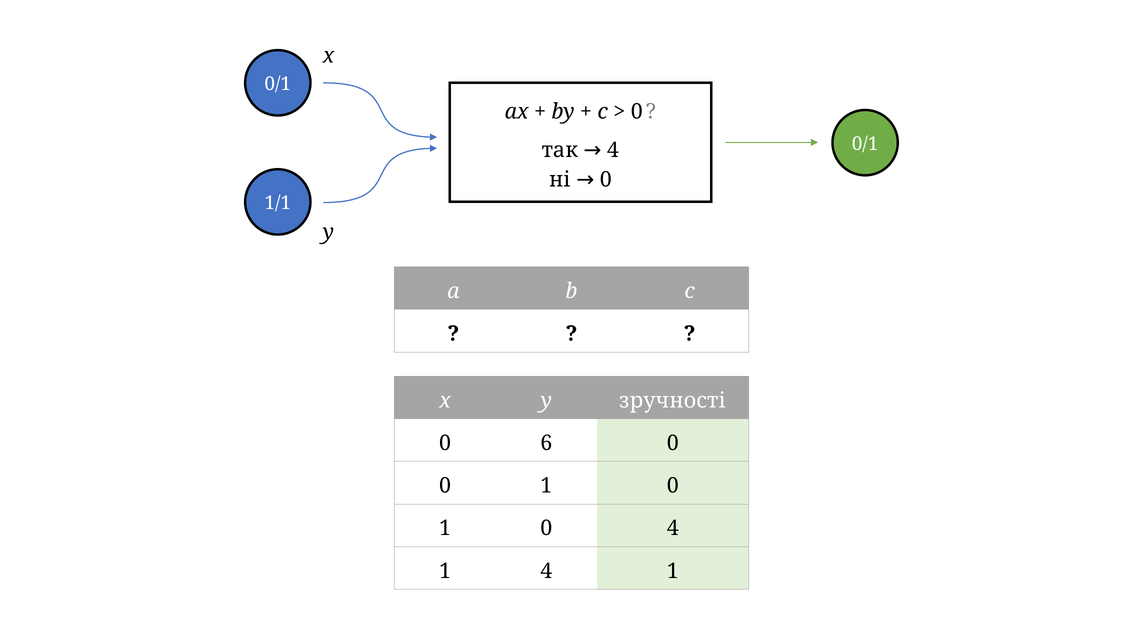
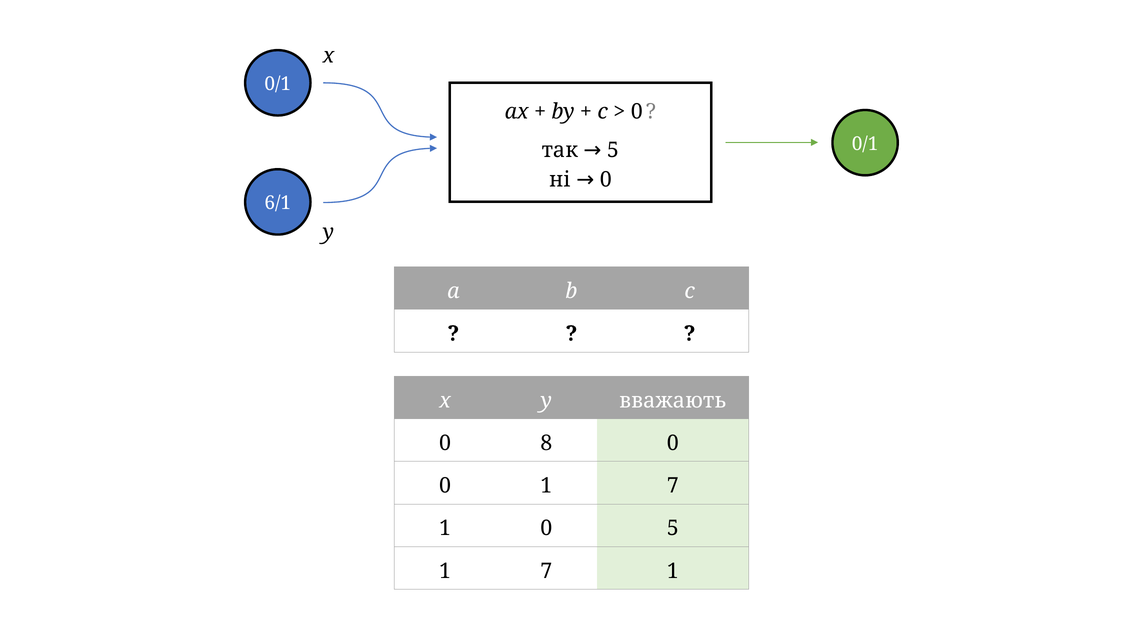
так 4: 4 -> 5 (613, 150)
1/1: 1/1 -> 6/1 (278, 203)
зручності: зручності -> вважають (673, 400)
6: 6 -> 8 (546, 443)
0: 0 -> 7 (673, 486)
0 4: 4 -> 5 (673, 528)
4: 4 -> 7 (546, 571)
